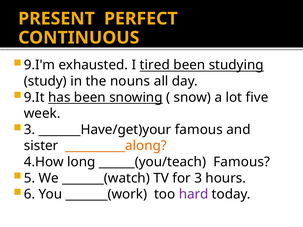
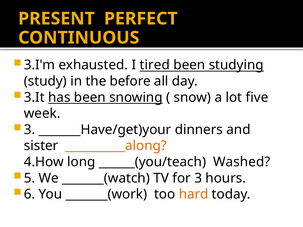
9.I'm: 9.I'm -> 3.I'm (40, 65)
nouns: nouns -> before (130, 81)
9.It: 9.It -> 3.It (34, 97)
_______Have/get)your famous: famous -> dinners (199, 130)
______(you/teach Famous: Famous -> Washed (242, 162)
hard colour: purple -> orange (194, 194)
